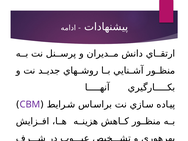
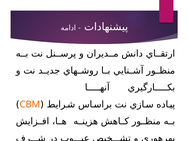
CBM colour: purple -> orange (30, 104)
